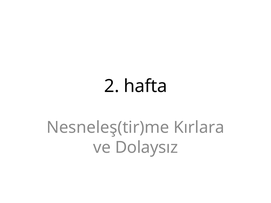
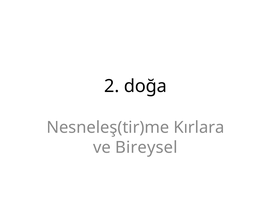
hafta: hafta -> doğa (145, 86)
Dolaysız: Dolaysız -> Bireysel (146, 148)
